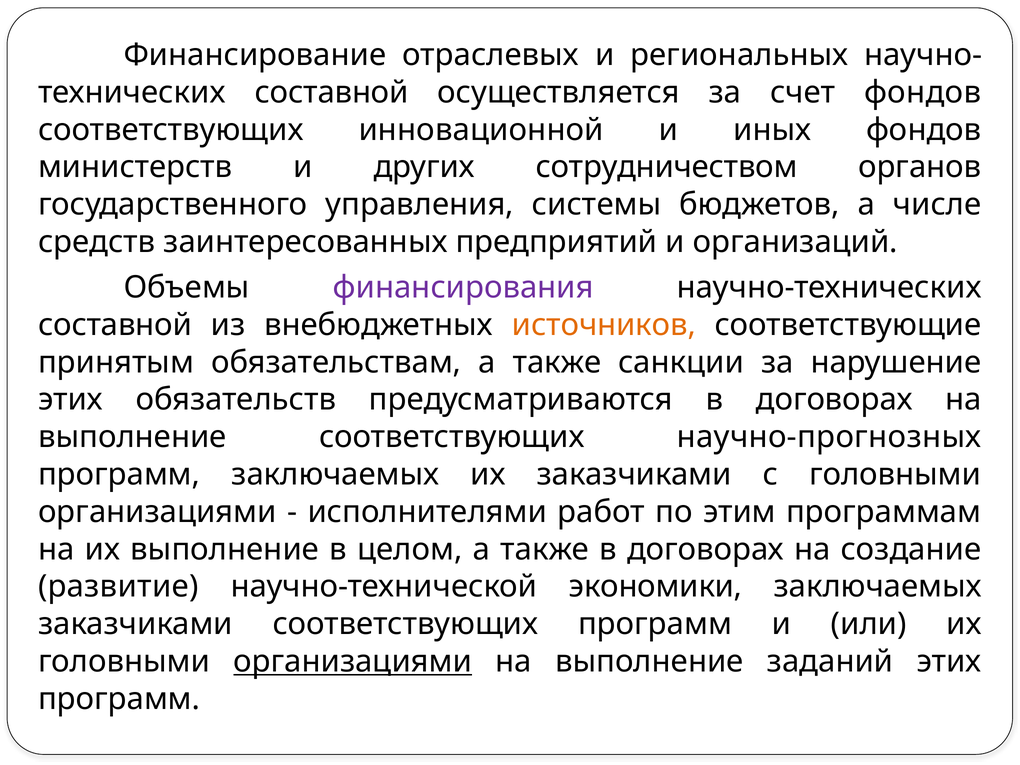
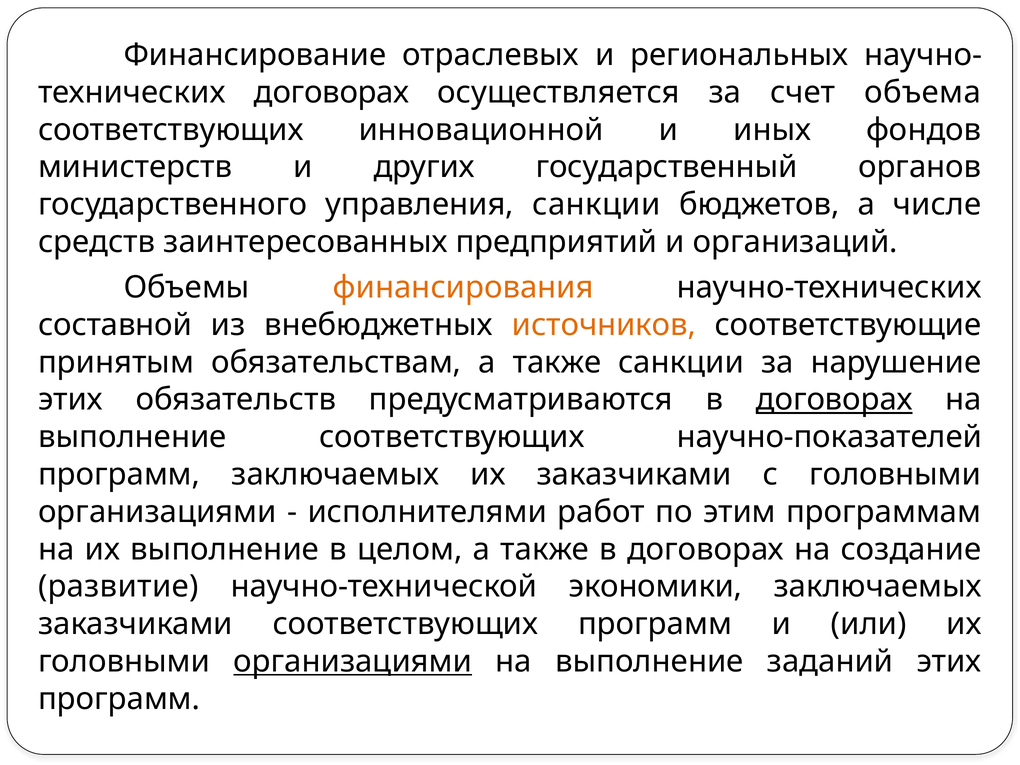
составной: составной -> договорах (332, 92)
счет фондов: фондов -> объема (923, 92)
сотрудничеством: сотрудничеством -> государственный (667, 167)
управления системы: системы -> санкции (596, 205)
финансирования colour: purple -> orange (463, 288)
договорах underline: none -> present (834, 400)
научно-прогнозных: научно-прогнозных -> научно-показателей (829, 437)
